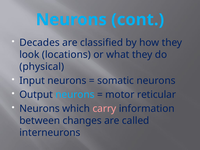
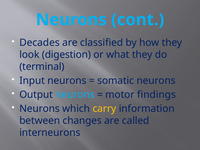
locations: locations -> digestion (66, 55)
physical: physical -> terminal (42, 67)
reticular: reticular -> findings (156, 95)
carry colour: pink -> yellow (104, 109)
